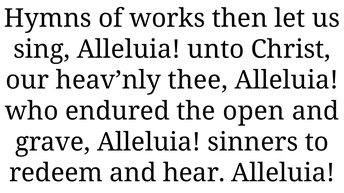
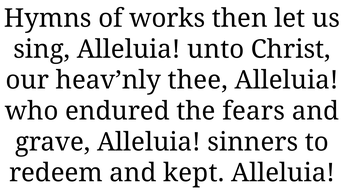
open: open -> fears (254, 111)
hear: hear -> kept (194, 173)
